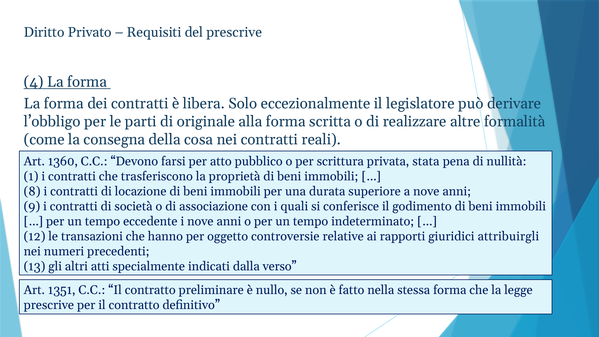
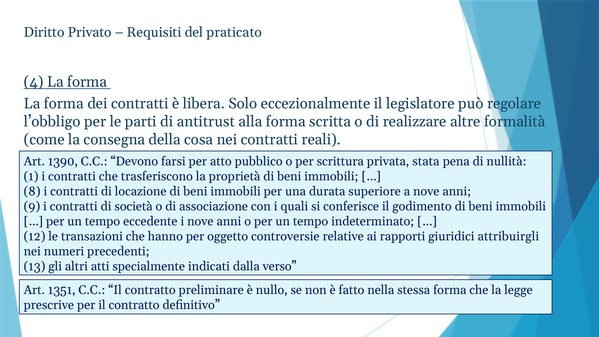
del prescrive: prescrive -> praticato (234, 32)
derivare: derivare -> regolare (514, 104)
originale: originale -> antitrust (206, 122)
1360: 1360 -> 1390 (63, 161)
